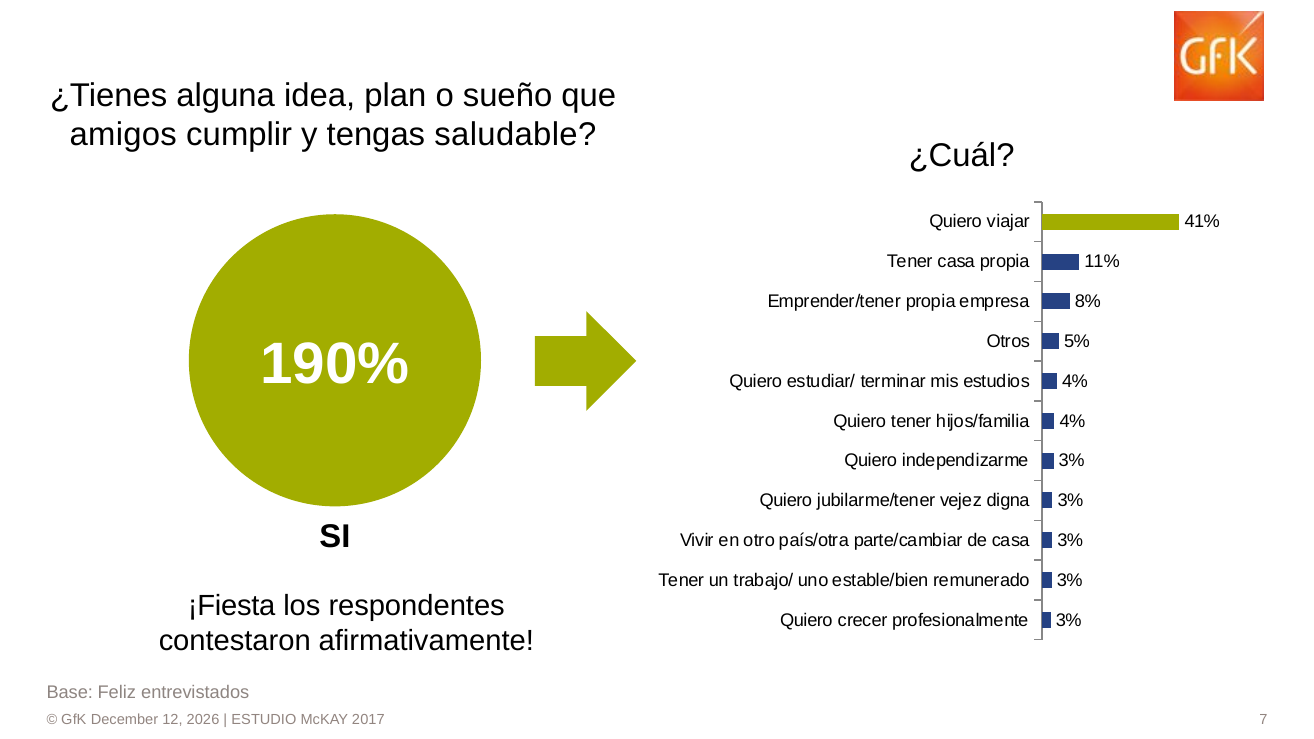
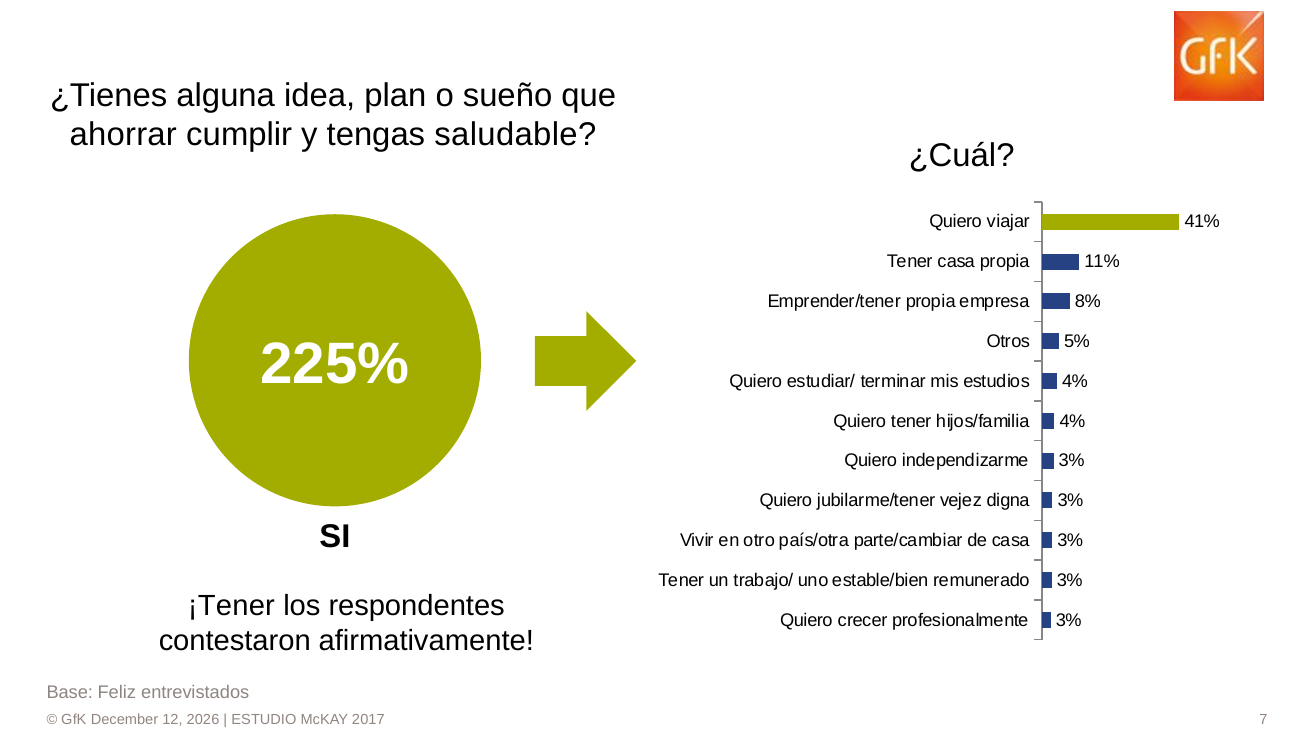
amigos: amigos -> ahorrar (123, 135)
190%: 190% -> 225% (335, 364)
¡Fiesta: ¡Fiesta -> ¡Tener (231, 606)
